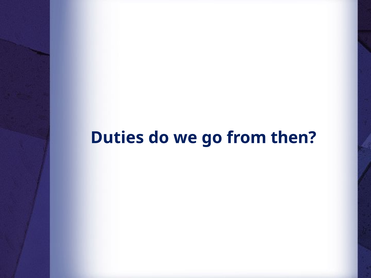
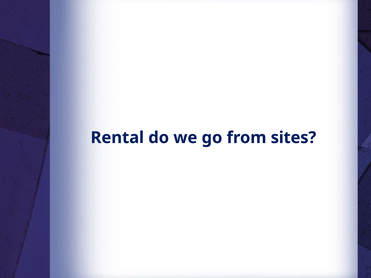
Duties: Duties -> Rental (117, 138)
then: then -> sites (293, 138)
